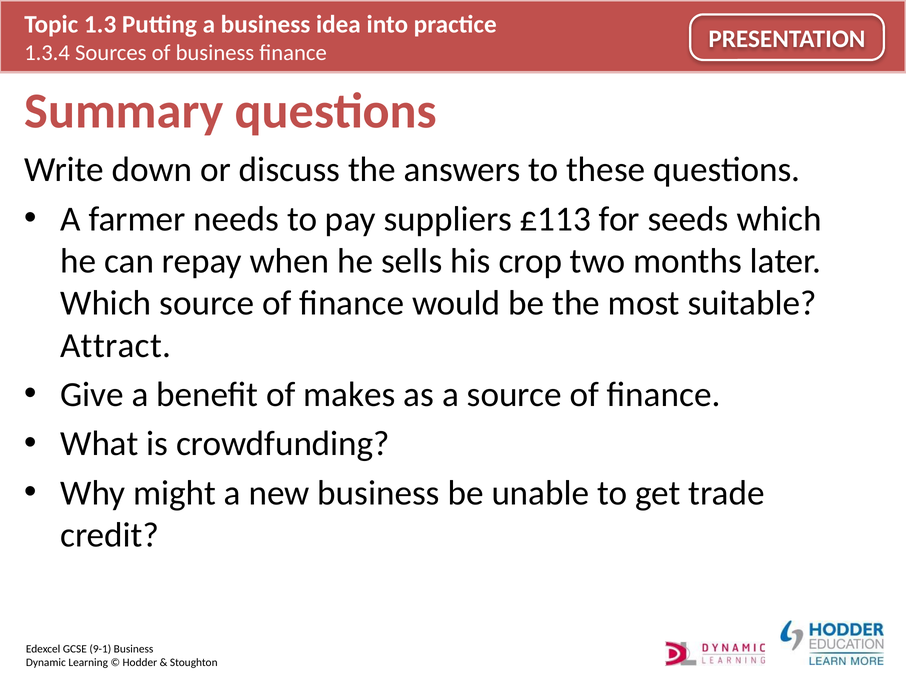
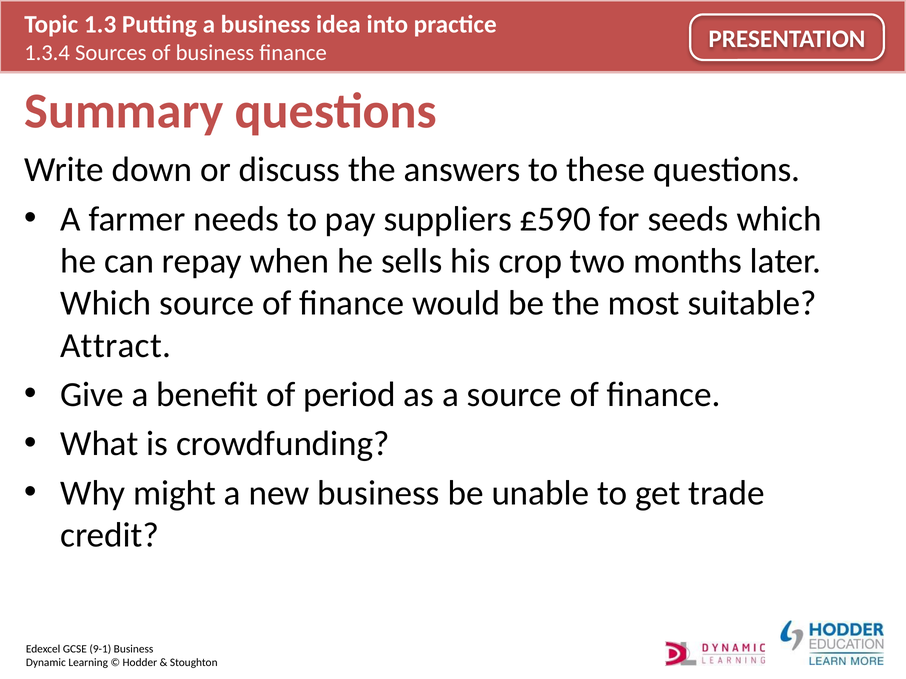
£113: £113 -> £590 (555, 219)
makes: makes -> period (350, 395)
